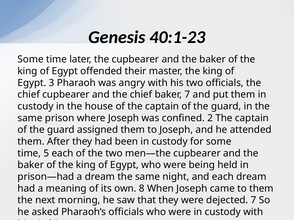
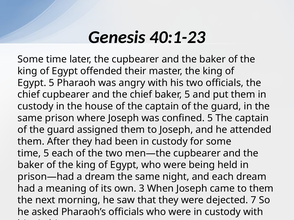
Egypt 3: 3 -> 5 (52, 83)
baker 7: 7 -> 5 (187, 95)
confined 2: 2 -> 5 (210, 118)
8: 8 -> 3 (142, 189)
